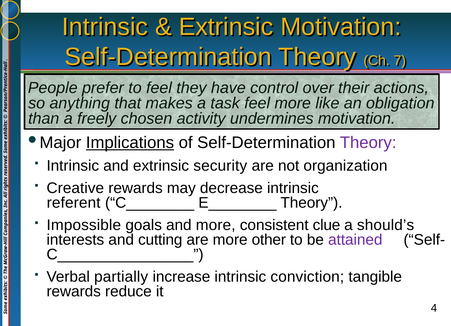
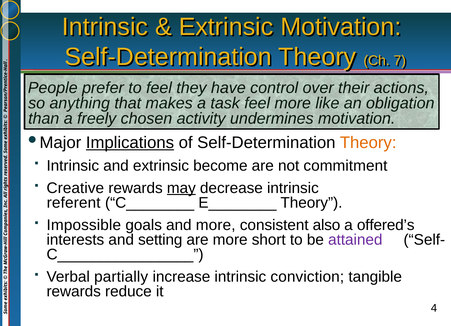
Theory colour: purple -> orange (368, 142)
security: security -> become (220, 165)
organization: organization -> commitment (345, 165)
may underline: none -> present (181, 188)
clue: clue -> also (326, 225)
should’s: should’s -> offered’s (386, 225)
cutting: cutting -> setting (160, 240)
other: other -> short (269, 240)
